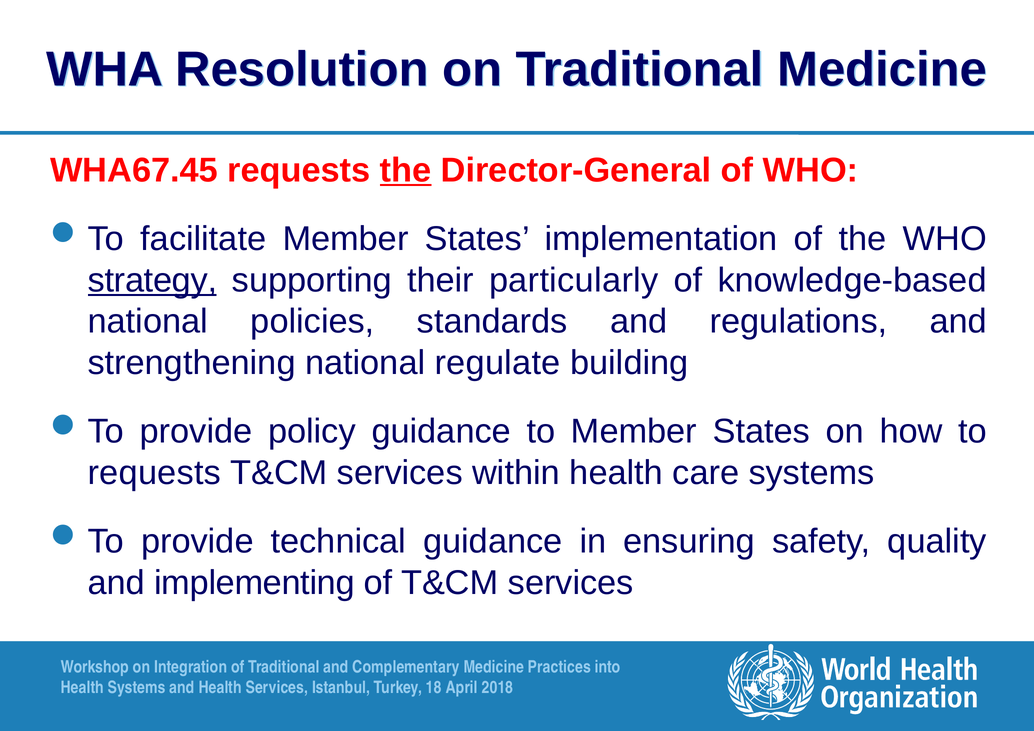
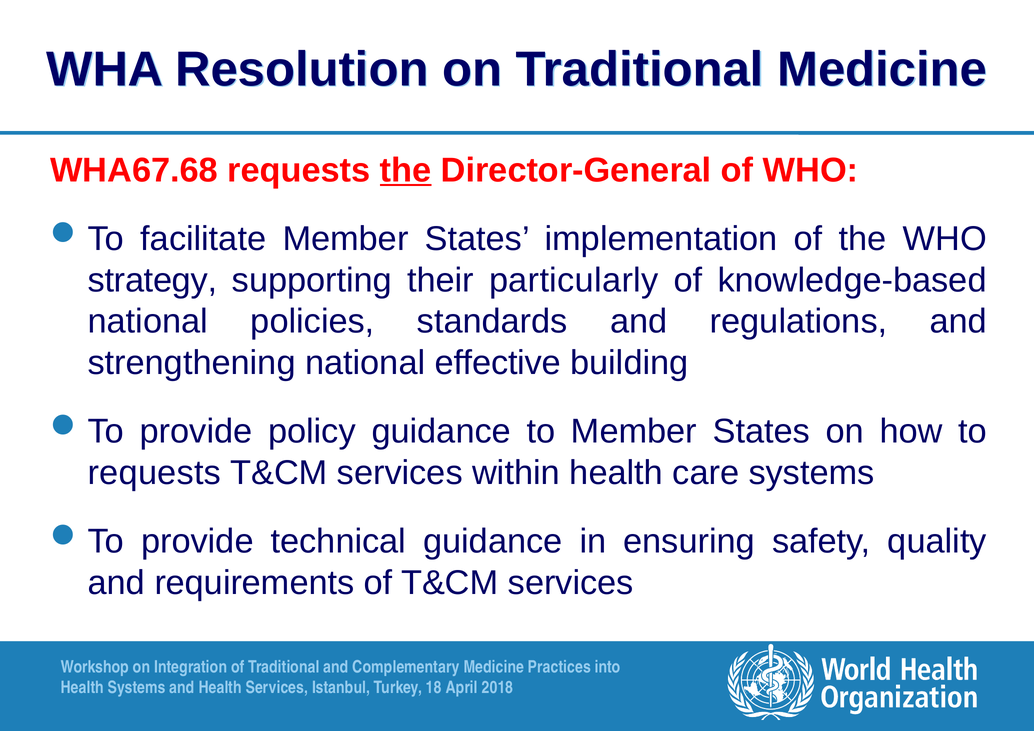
WHA67.45: WHA67.45 -> WHA67.68 (134, 170)
strategy underline: present -> none (152, 280)
regulate: regulate -> effective (498, 363)
implementing: implementing -> requirements (254, 583)
